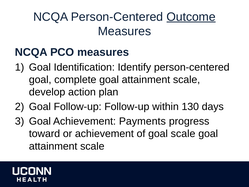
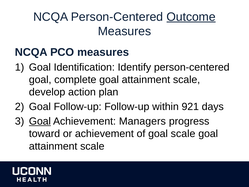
130: 130 -> 921 (190, 107)
Goal underline: none -> present (40, 121)
Payments: Payments -> Managers (142, 121)
